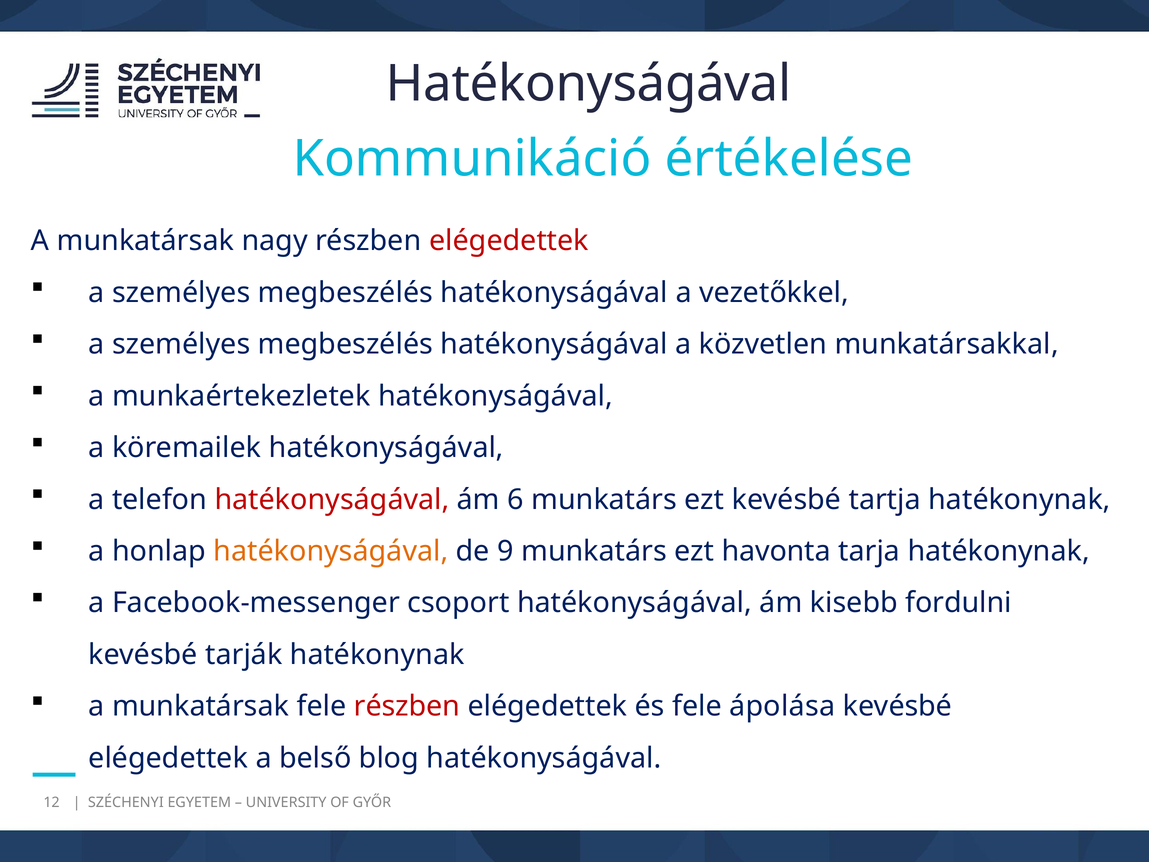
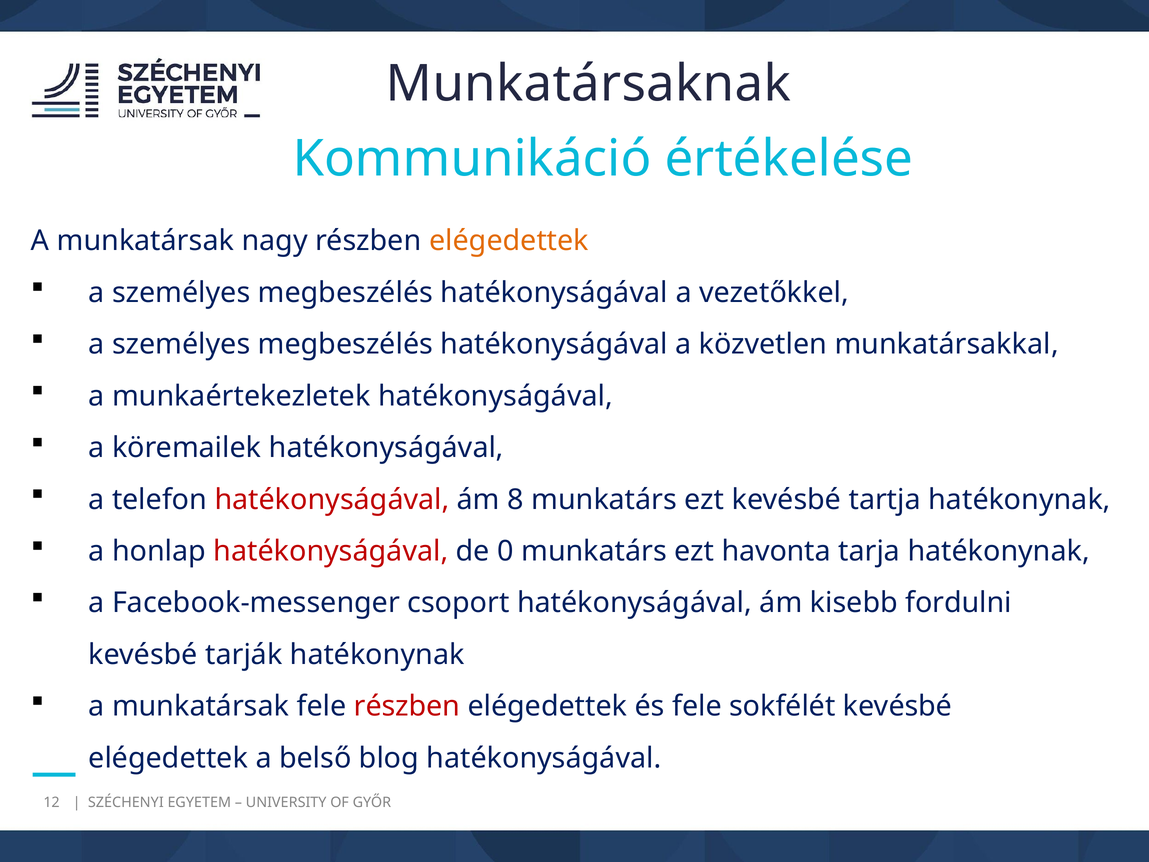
Hatékonyságával: Hatékonyságával -> Munkatársaknak (588, 84)
elégedettek colour: red -> orange (509, 241)
6: 6 -> 8 (516, 499)
hatékonyságával colour: orange -> red (331, 551)
9: 9 -> 0 (505, 551)
ápolása: ápolása -> sokfélét (782, 706)
